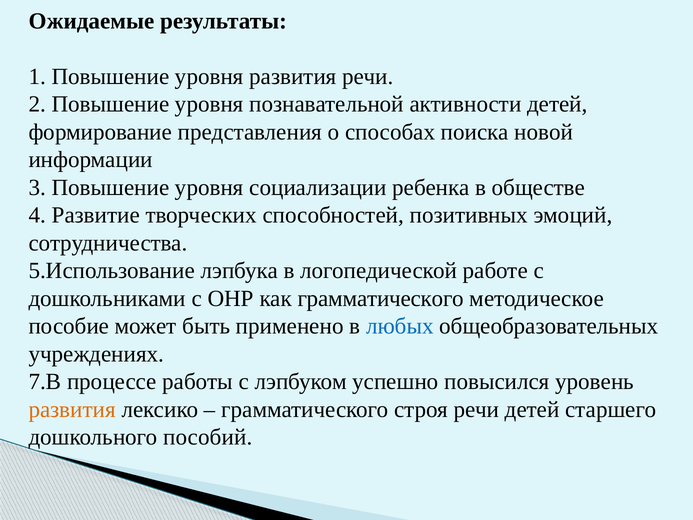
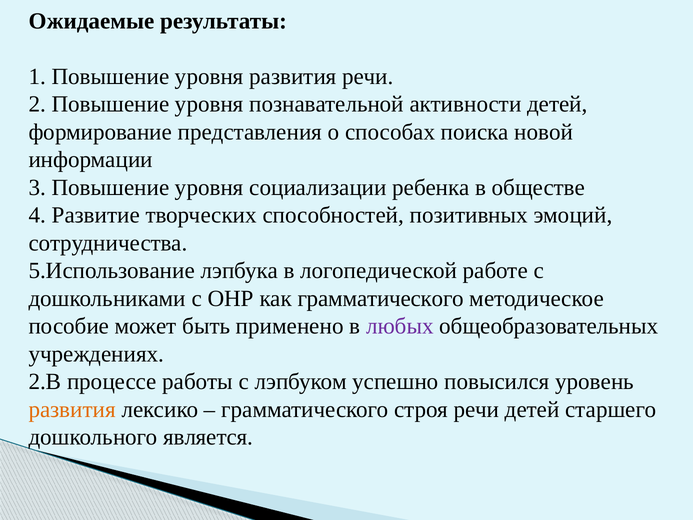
любых colour: blue -> purple (400, 326)
7.В: 7.В -> 2.В (45, 381)
пособий: пособий -> является (208, 437)
